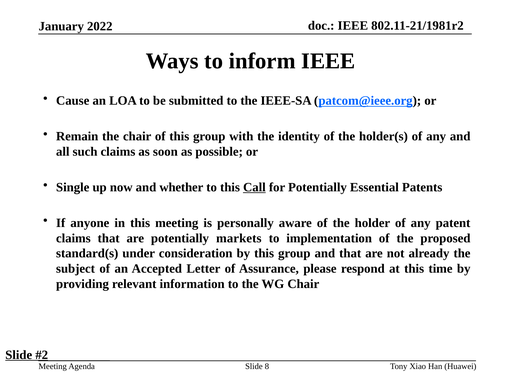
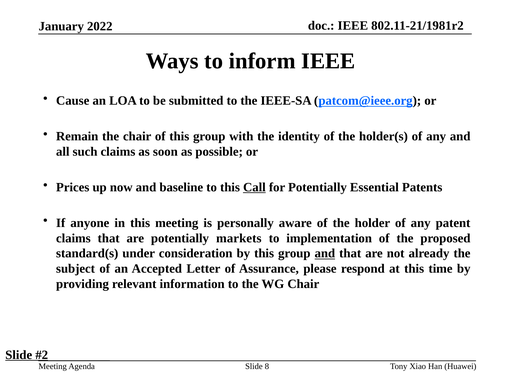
Single: Single -> Prices (73, 187)
whether: whether -> baseline (181, 187)
and underline: none -> present (325, 254)
